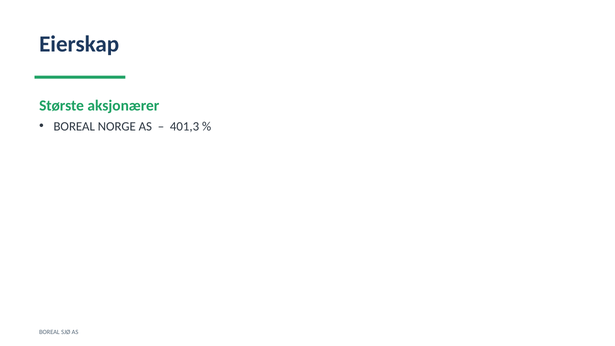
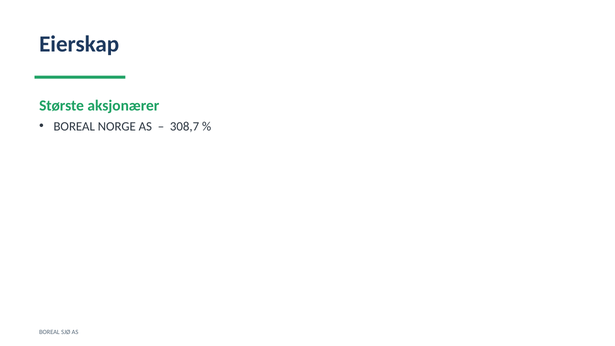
401,3: 401,3 -> 308,7 (185, 126)
